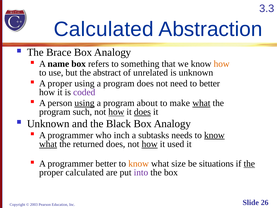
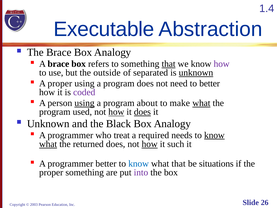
3.3: 3.3 -> 1.4 (267, 9)
Calculated: Calculated -> Executable (104, 29)
A name: name -> brace (58, 64)
that underline: none -> present (169, 64)
how colour: orange -> purple (222, 64)
abstract: abstract -> outside (107, 73)
unrelated: unrelated -> separated (151, 73)
unknown underline: none -> present (196, 73)
such: such -> used (82, 112)
inch: inch -> treat (122, 135)
subtasks: subtasks -> required (154, 135)
used: used -> such (176, 144)
know colour: orange -> blue (139, 163)
what size: size -> that (179, 163)
the underline: present -> none (249, 163)
proper calculated: calculated -> something (85, 172)
